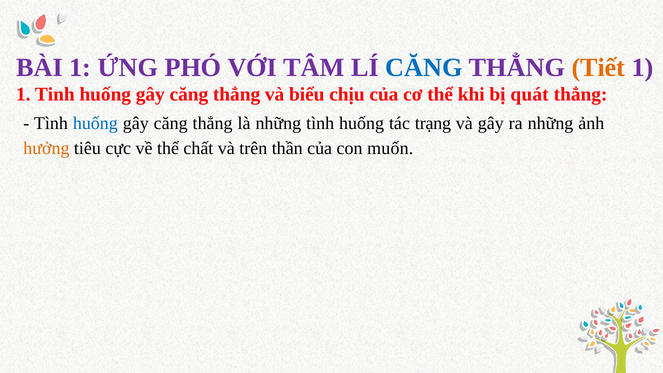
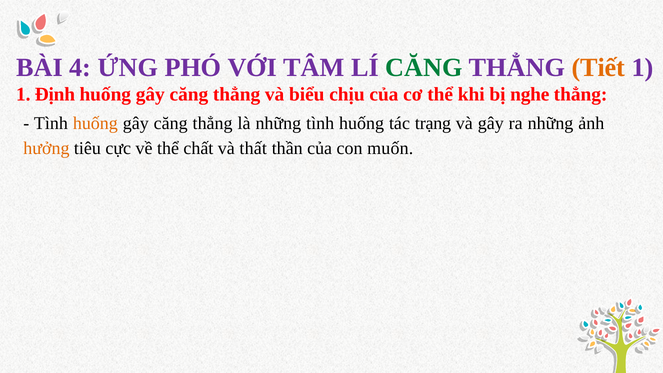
BÀI 1: 1 -> 4 (80, 68)
CĂNG colour: blue -> green (424, 68)
Tinh: Tinh -> Định (55, 94)
quát: quát -> nghe (530, 94)
huống colour: blue -> orange (95, 123)
trên: trên -> thất (253, 148)
